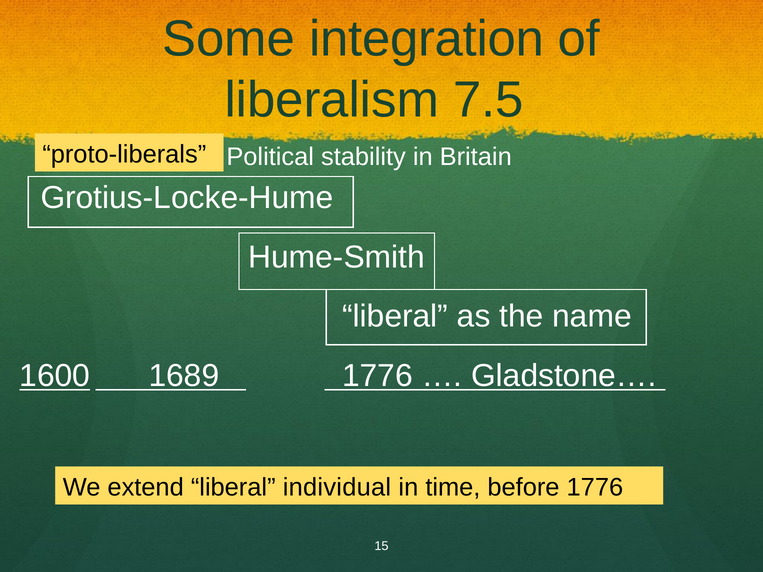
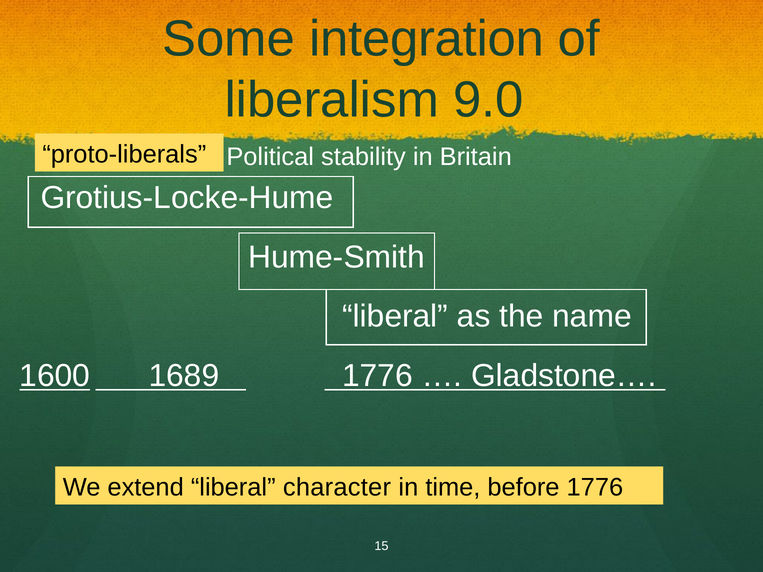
7.5: 7.5 -> 9.0 (488, 100)
individual: individual -> character (337, 487)
